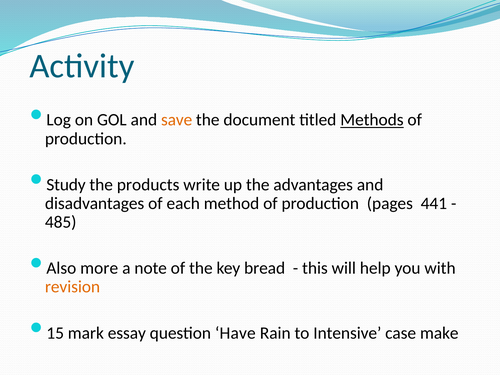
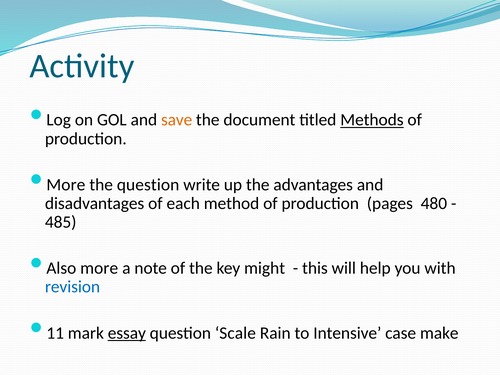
Study: Study -> More (66, 185)
the products: products -> question (148, 185)
441: 441 -> 480 (434, 203)
bread: bread -> might (265, 268)
revision colour: orange -> blue (72, 287)
15: 15 -> 11 (55, 333)
essay underline: none -> present (127, 333)
Have: Have -> Scale (235, 333)
